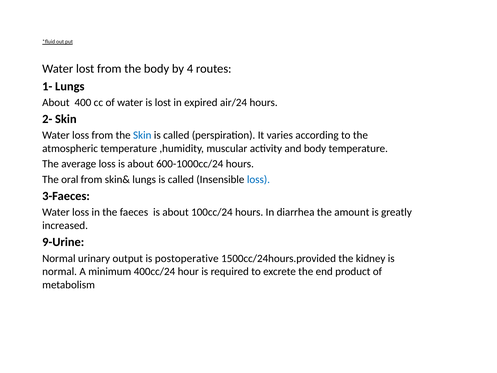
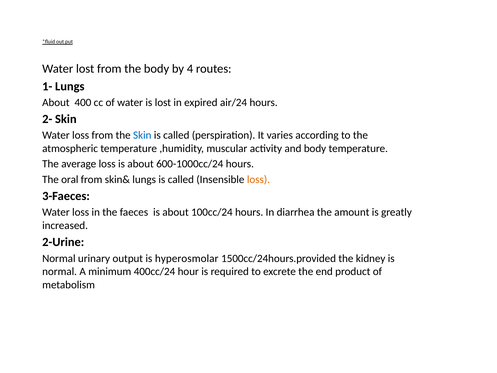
loss colour: blue -> orange (258, 179)
9-Urine: 9-Urine -> 2-Urine (63, 242)
postoperative: postoperative -> hyperosmolar (187, 258)
